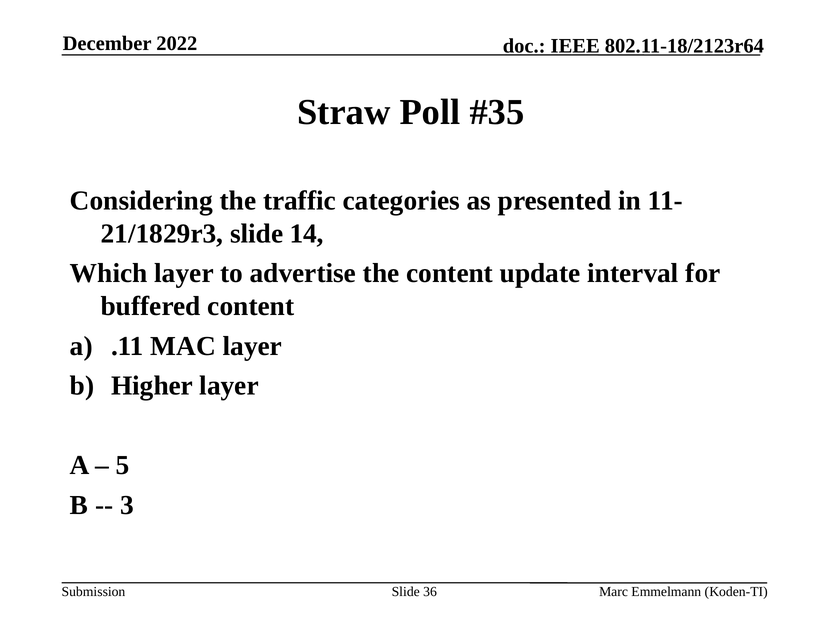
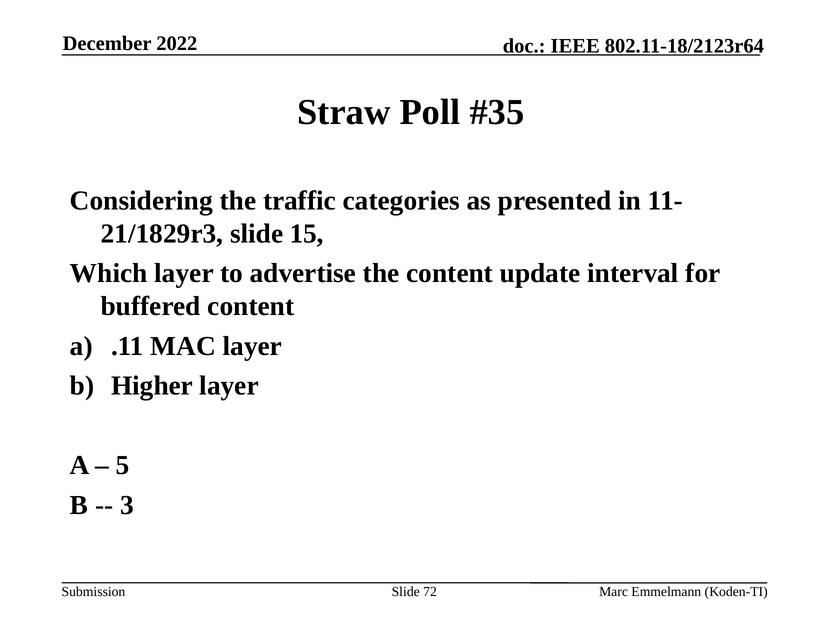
14: 14 -> 15 (307, 233)
36: 36 -> 72 (430, 591)
